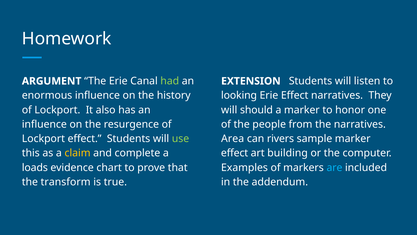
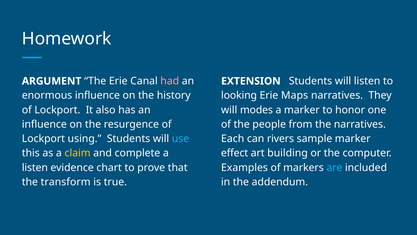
had colour: light green -> pink (170, 81)
Erie Effect: Effect -> Maps (295, 95)
should: should -> modes (256, 110)
Lockport effect: effect -> using (85, 138)
use colour: light green -> light blue (181, 138)
Area: Area -> Each (233, 138)
loads: loads -> listen (35, 167)
